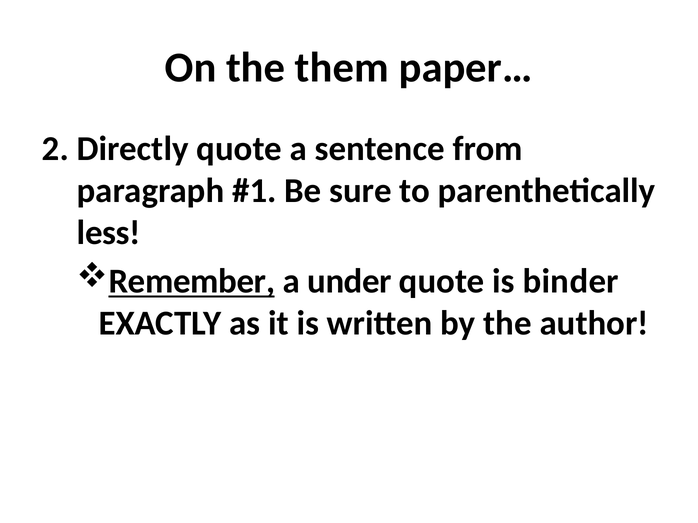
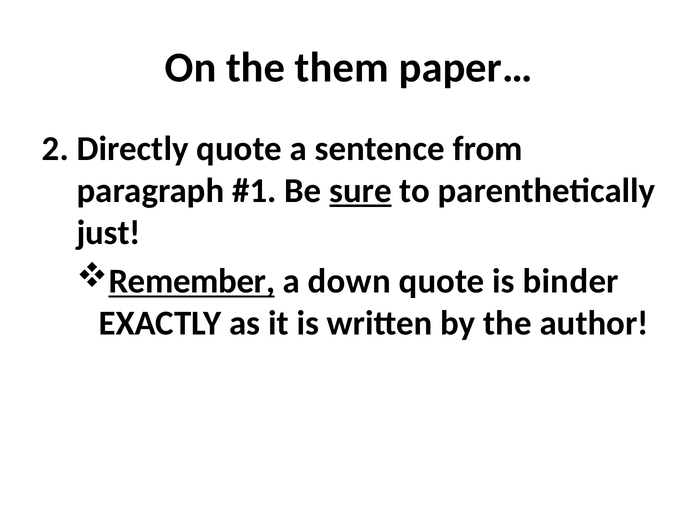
sure underline: none -> present (360, 191)
less: less -> just (109, 233)
under: under -> down (349, 282)
